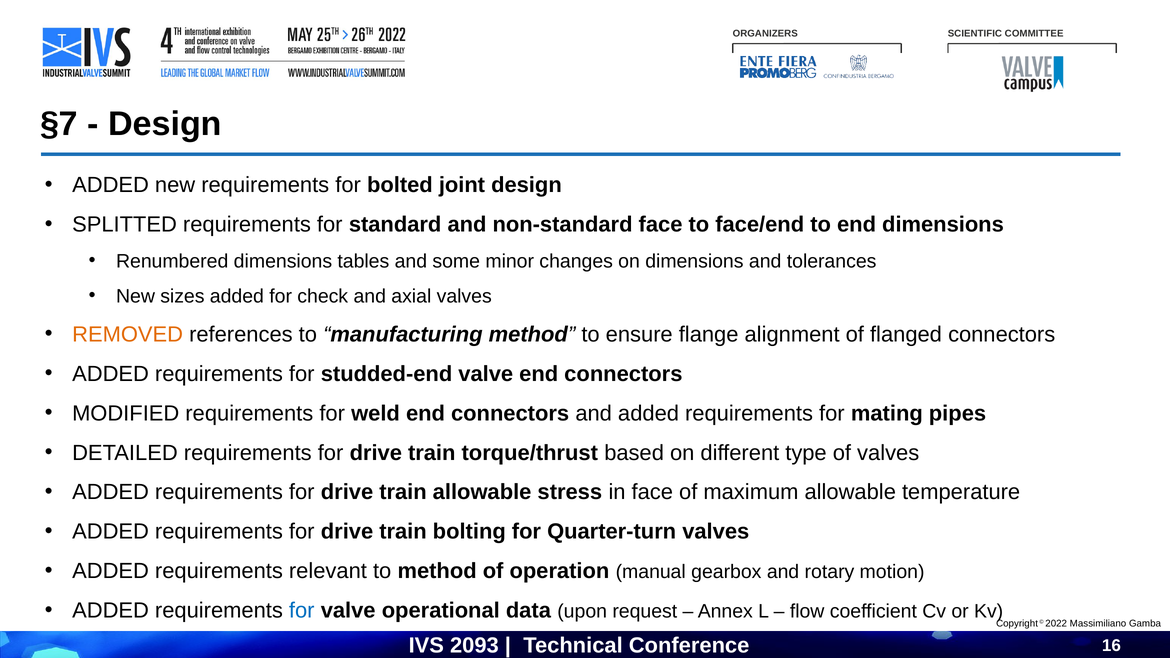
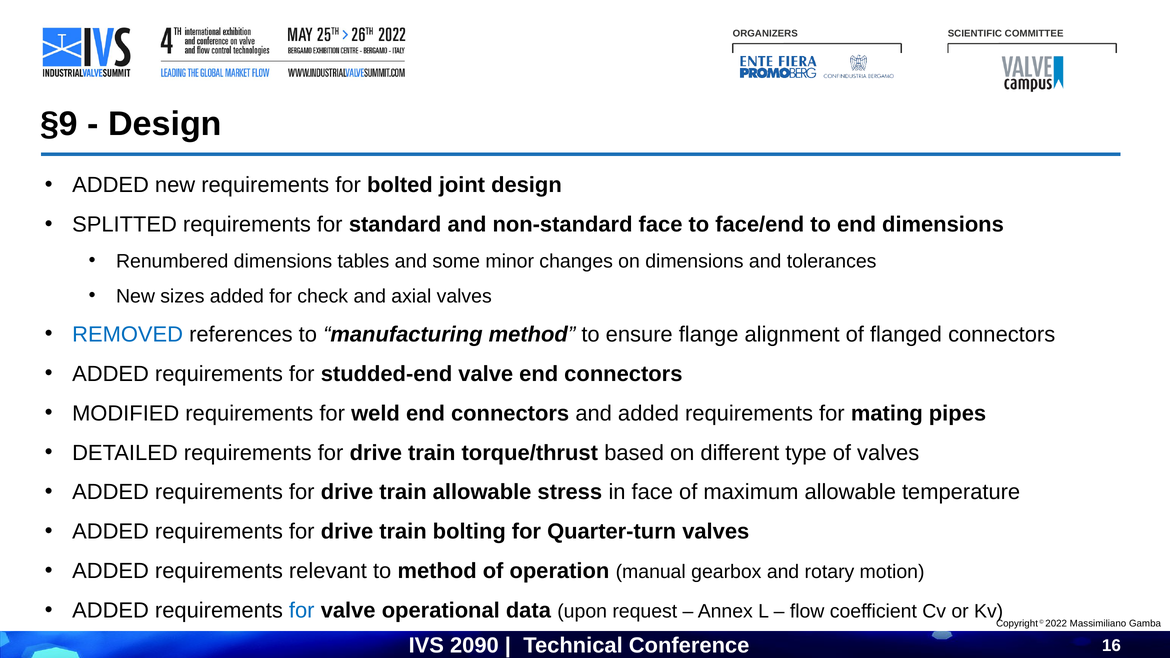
§7: §7 -> §9 (59, 124)
REMOVED colour: orange -> blue (128, 334)
2093: 2093 -> 2090 (474, 646)
